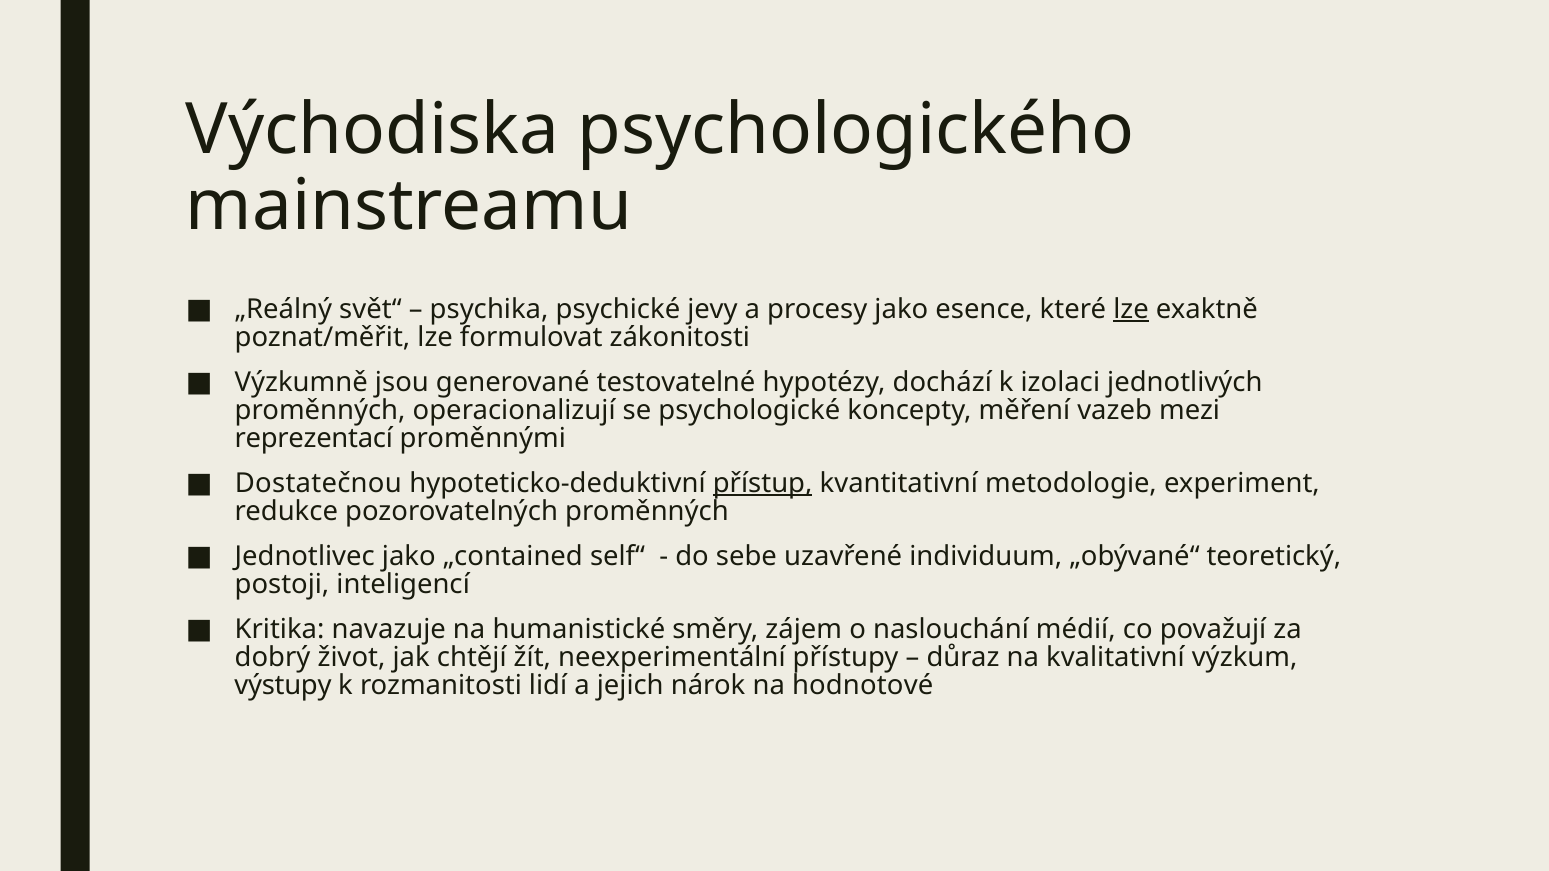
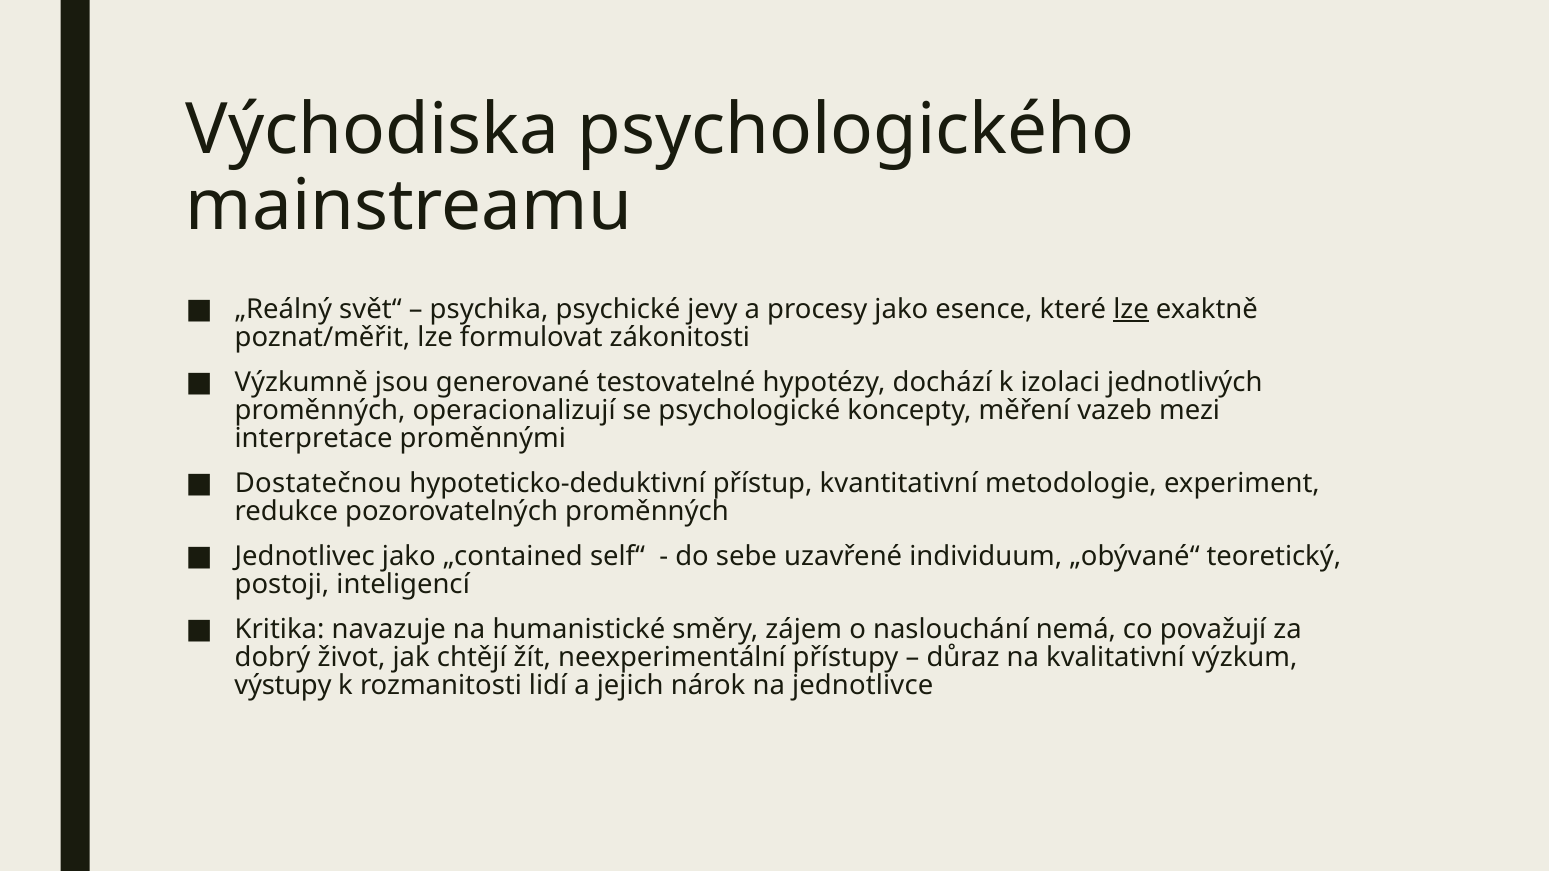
reprezentací: reprezentací -> interpretace (314, 438)
přístup underline: present -> none (763, 483)
médií: médií -> nemá (1076, 630)
hodnotové: hodnotové -> jednotlivce (863, 685)
